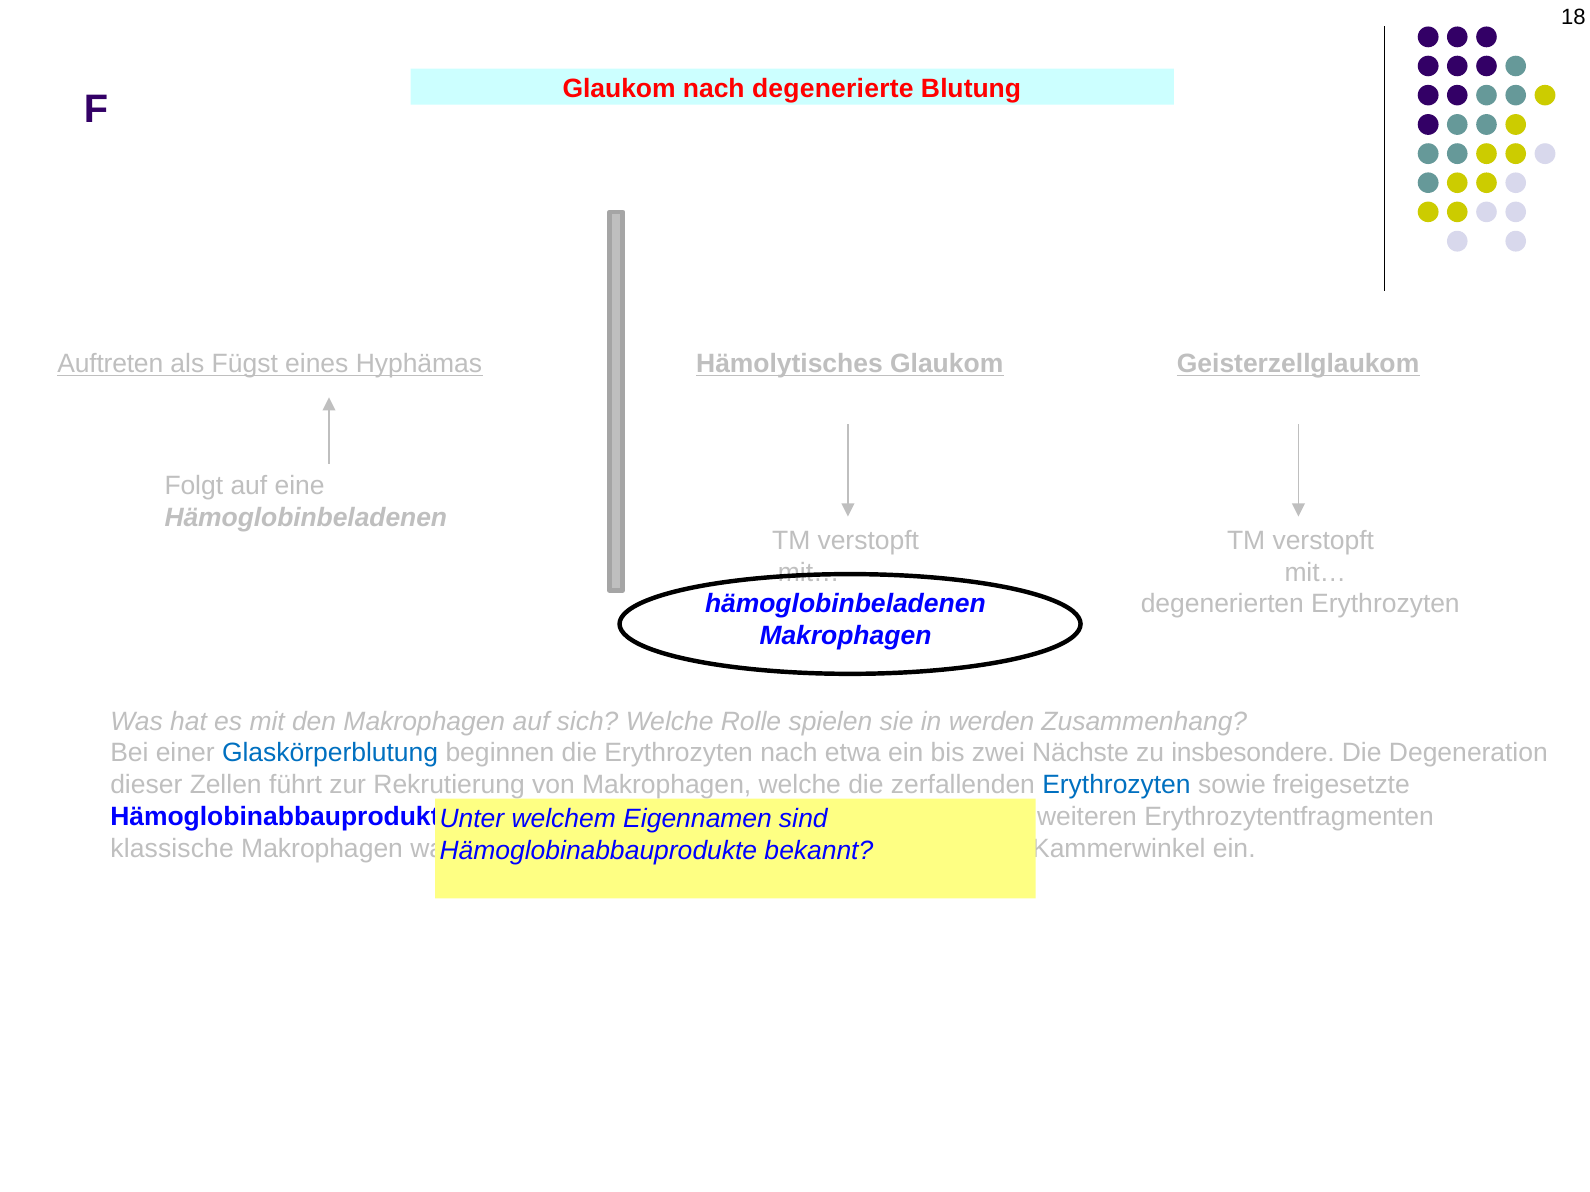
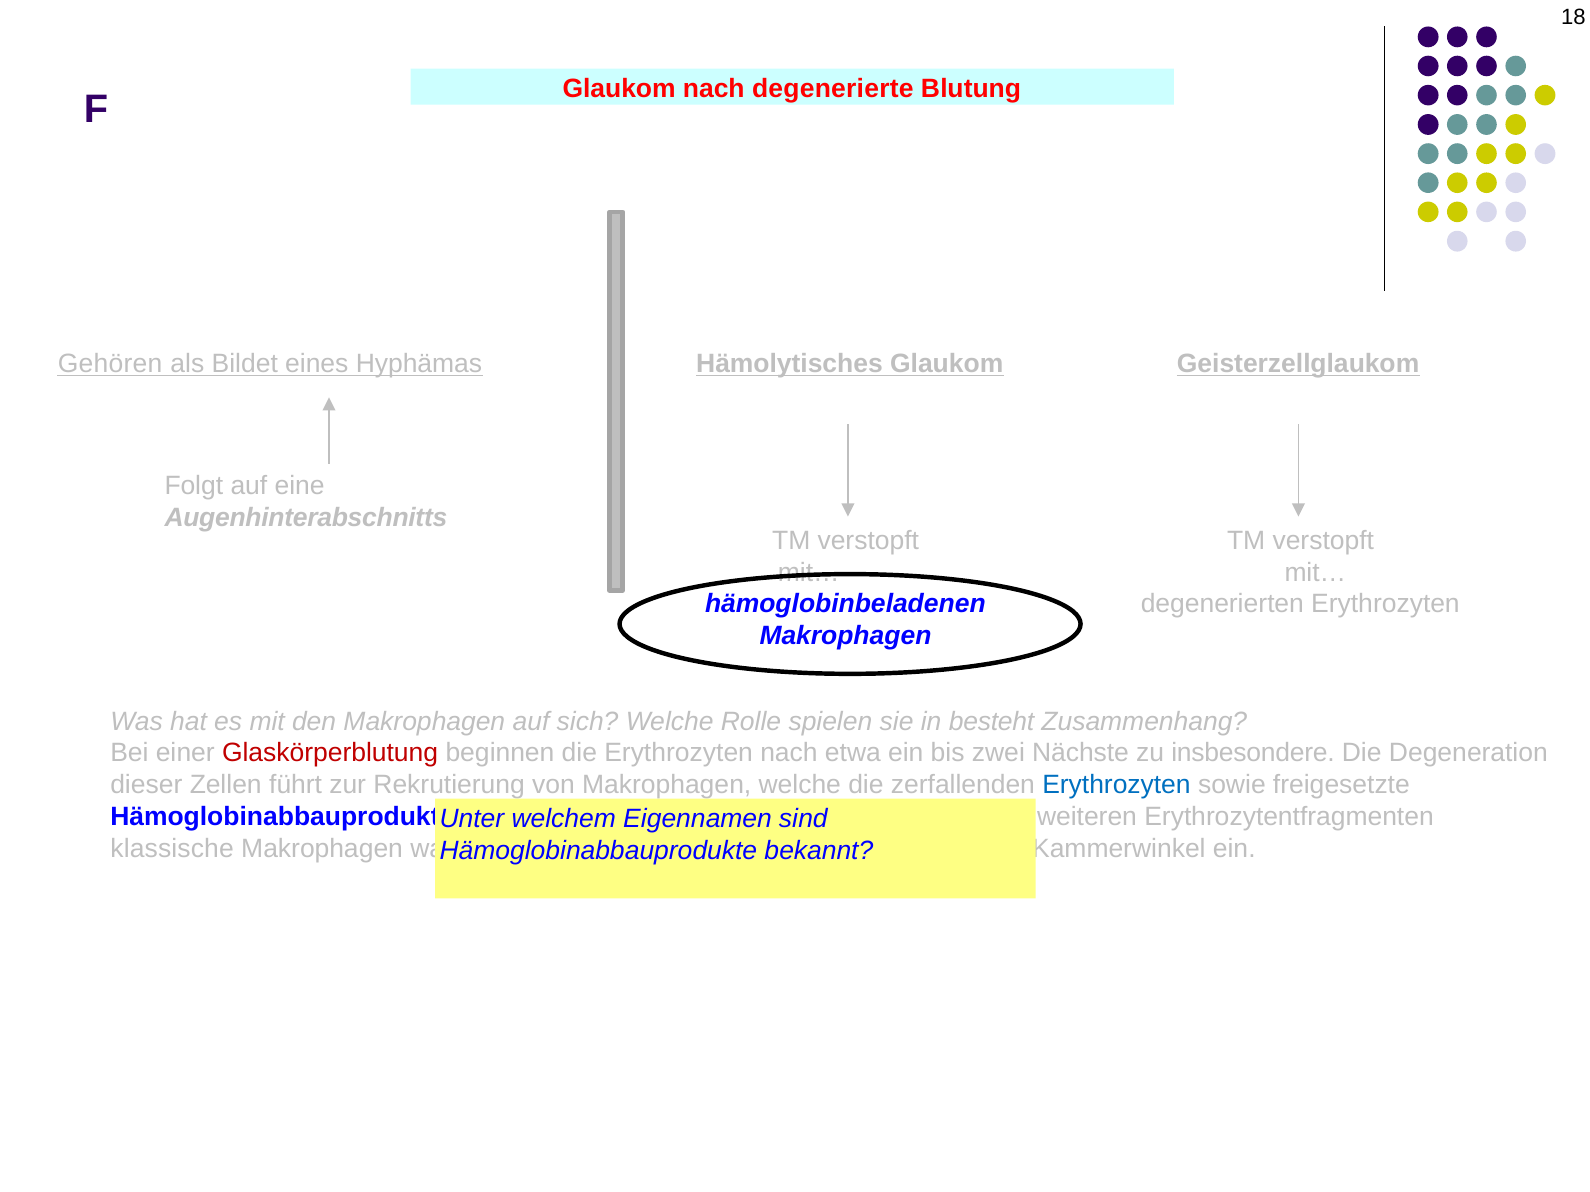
Auftreten: Auftreten -> Gehören (110, 364)
Fügst: Fügst -> Bildet (245, 364)
Hämoglobinbeladenen: Hämoglobinbeladenen -> Augenhinterabschnitts (306, 518)
werden: werden -> besteht (992, 722)
Glaskörperblutung colour: blue -> red (330, 753)
